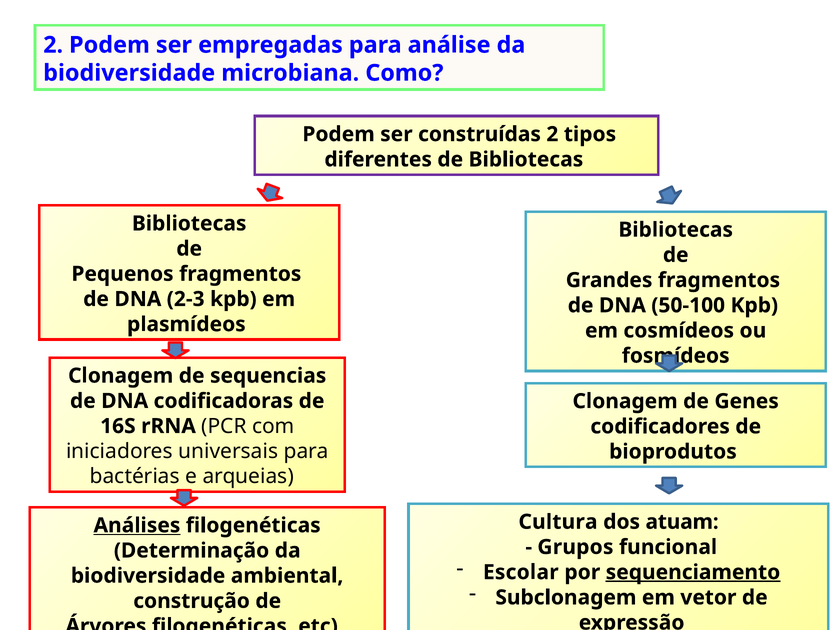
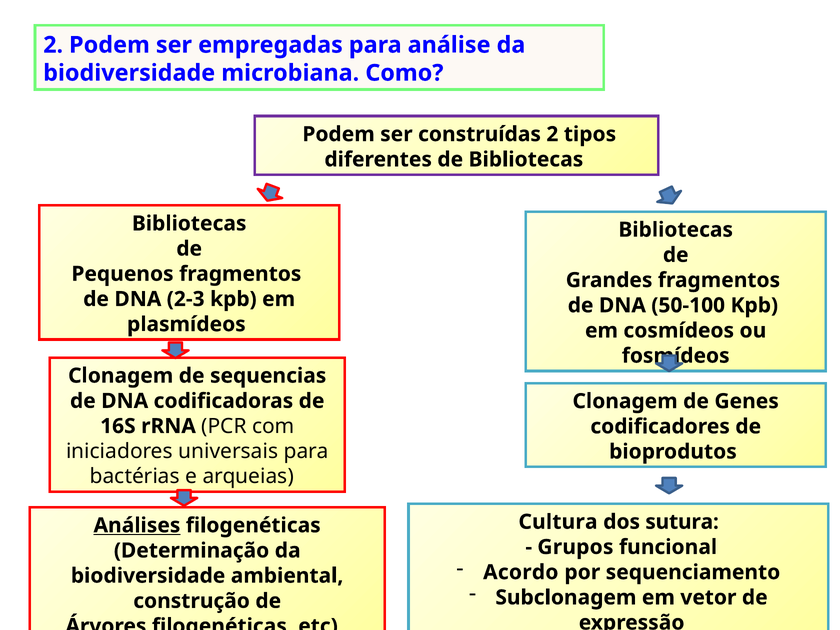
atuam: atuam -> sutura (682, 522)
Escolar: Escolar -> Acordo (521, 572)
sequenciamento underline: present -> none (693, 572)
